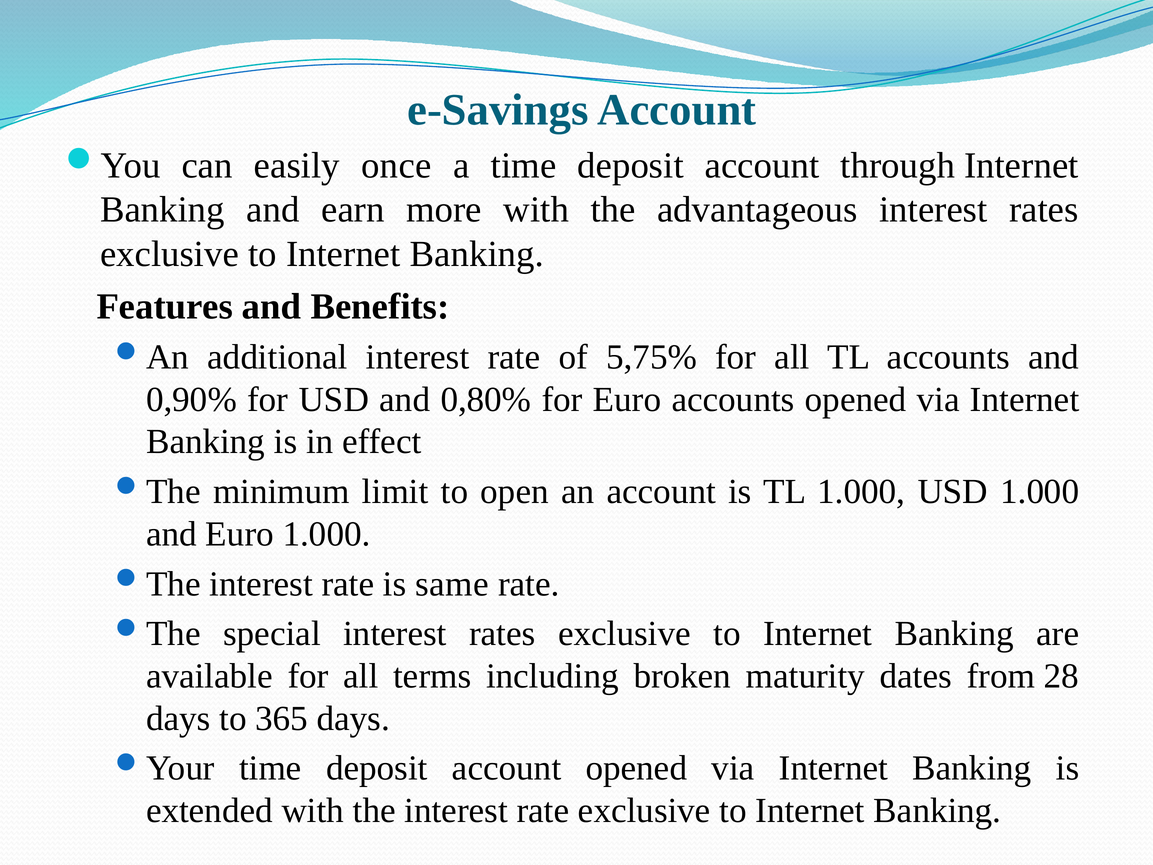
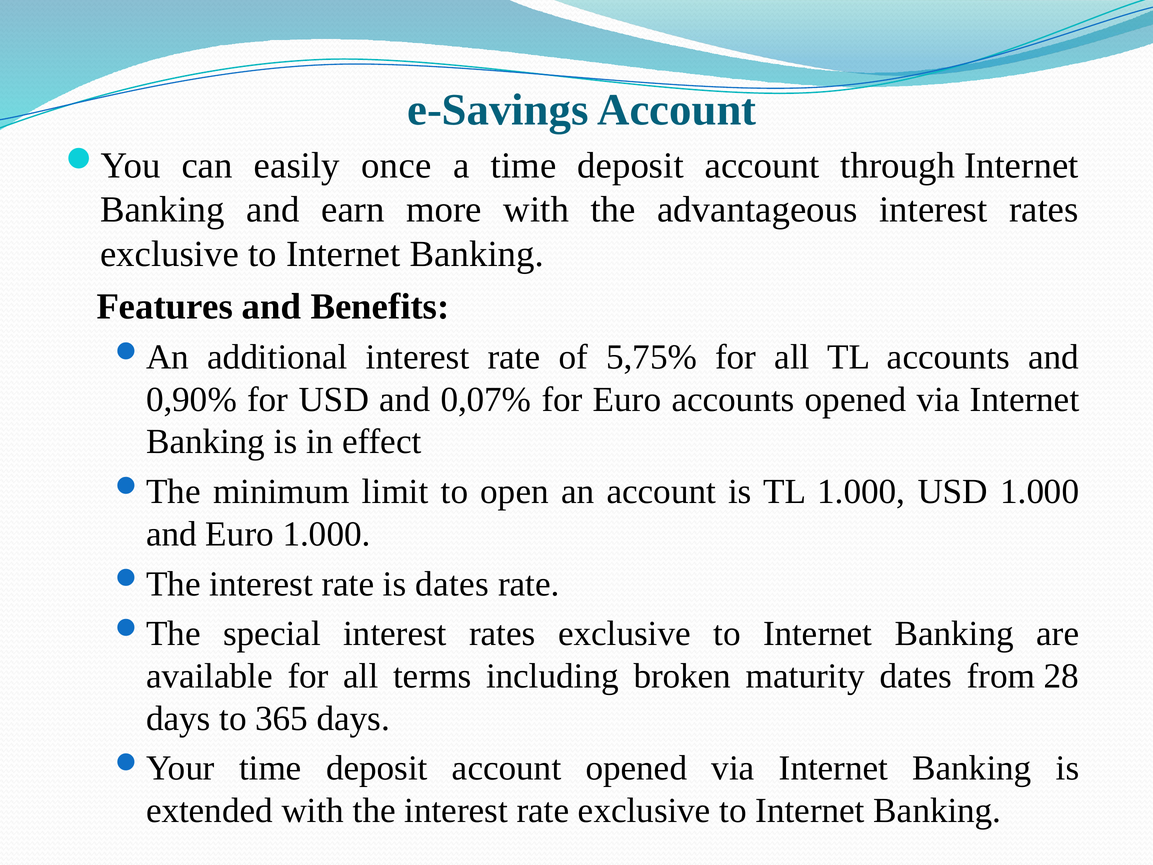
0,80%: 0,80% -> 0,07% (486, 399)
is same: same -> dates (452, 584)
